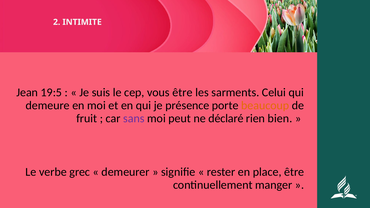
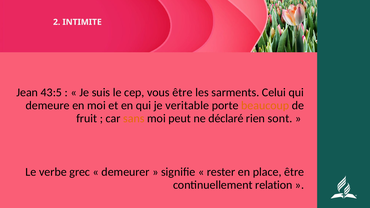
19:5: 19:5 -> 43:5 (51, 93)
présence: présence -> veritable (187, 106)
sans colour: purple -> orange (134, 118)
bien: bien -> sont (280, 118)
manger: manger -> relation (274, 185)
